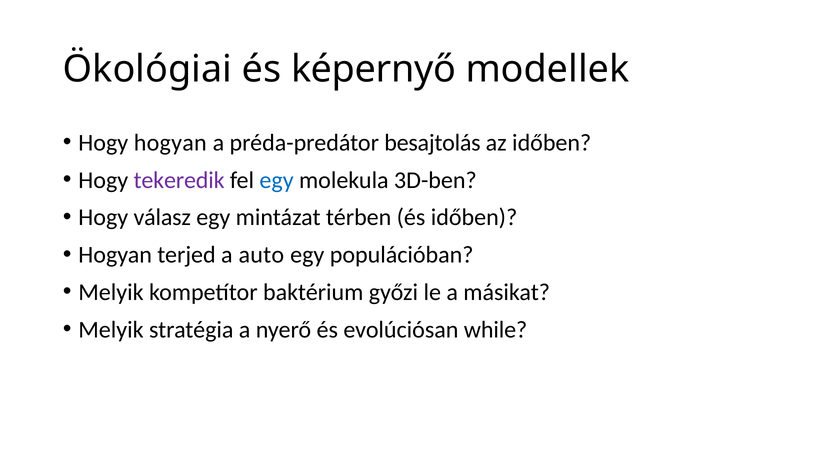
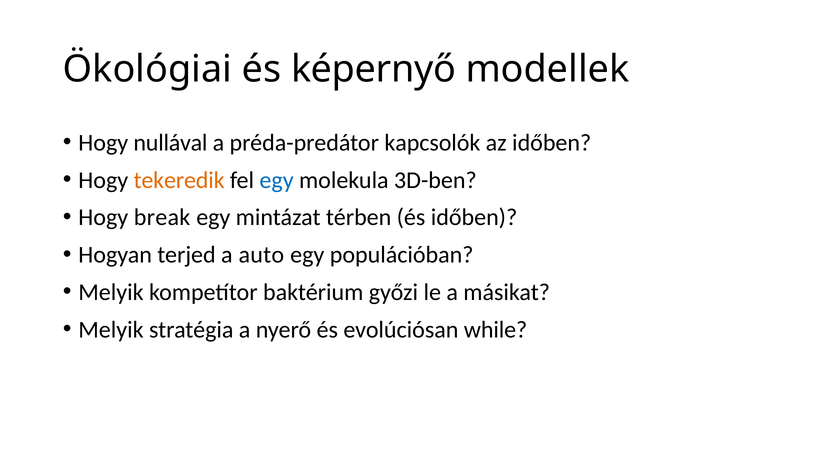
Hogy hogyan: hogyan -> nullával (170, 143)
besajtolás: besajtolás -> kapcsolók (432, 143)
tekeredik colour: purple -> orange (179, 180)
válasz: válasz -> break (162, 218)
